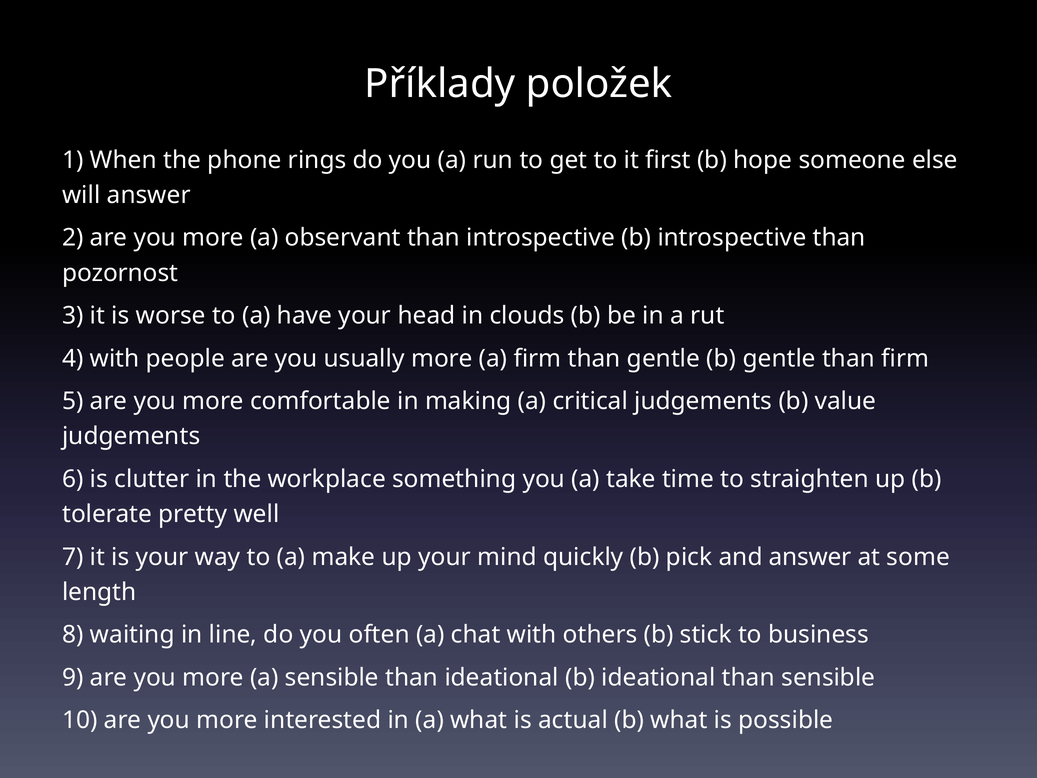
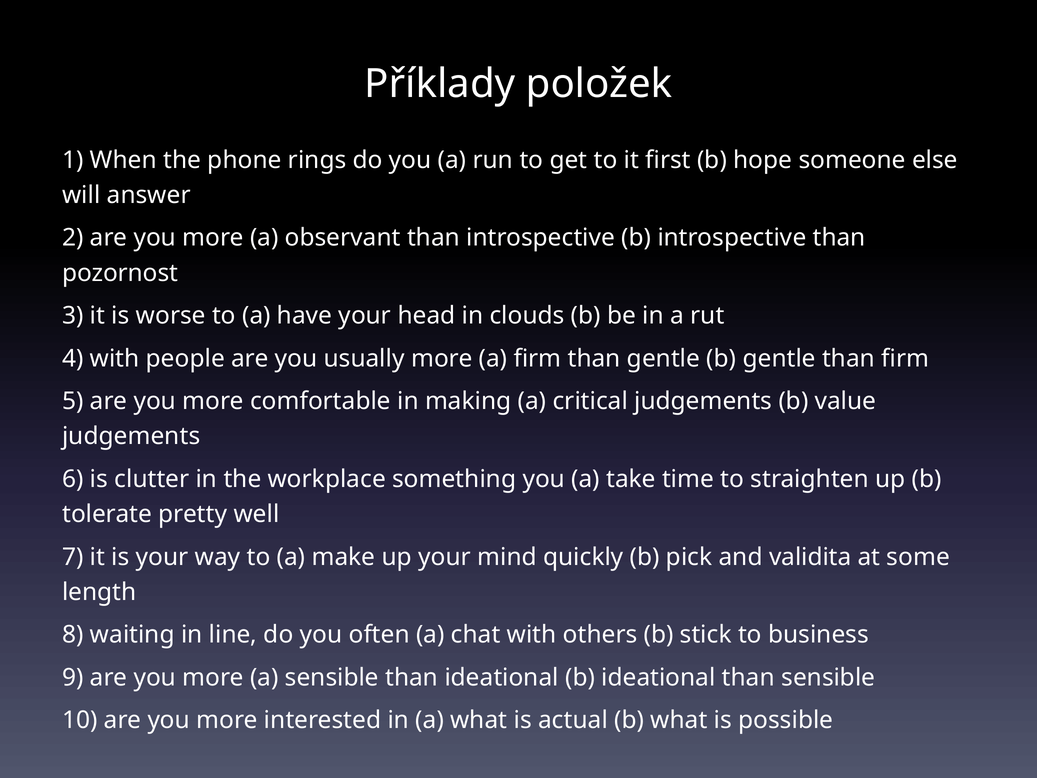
and answer: answer -> validita (810, 557)
